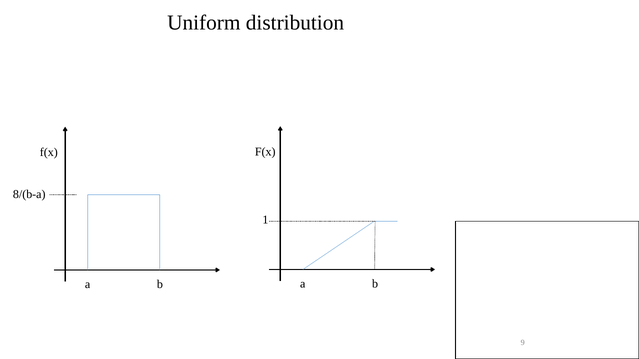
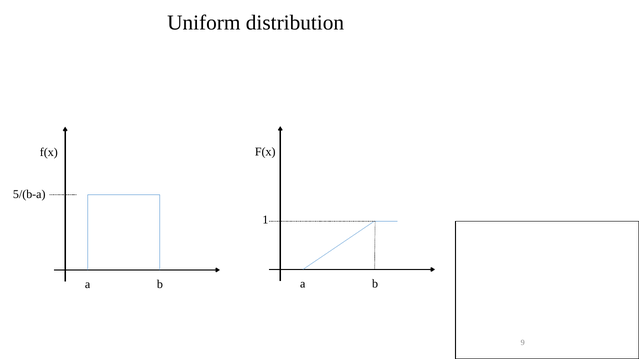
8/(b-a: 8/(b-a -> 5/(b-a (29, 195)
